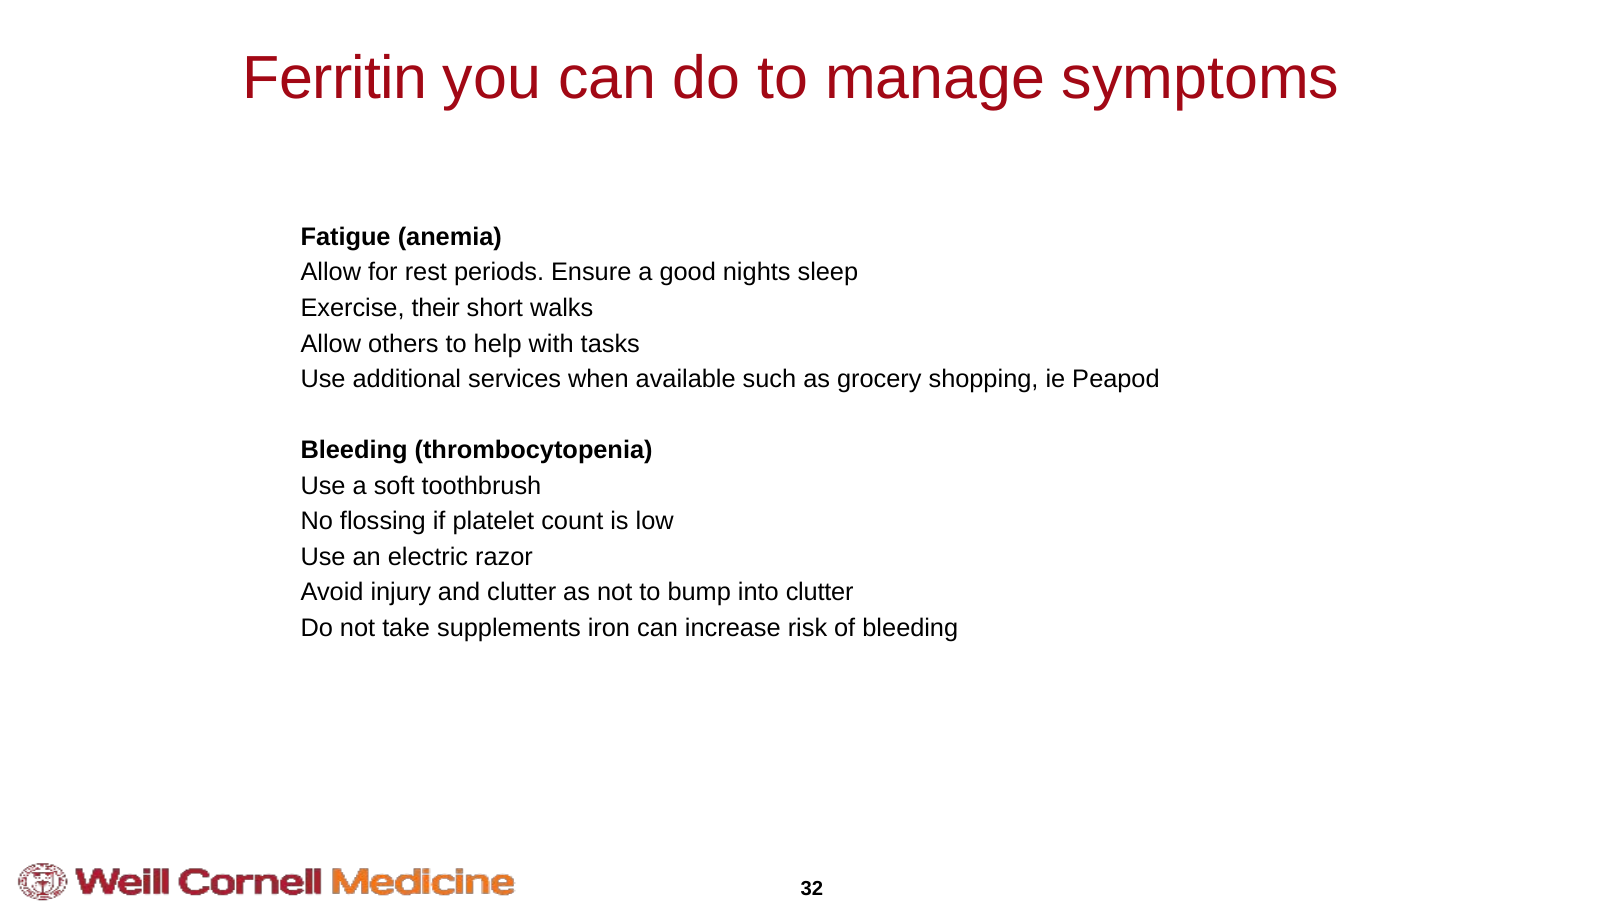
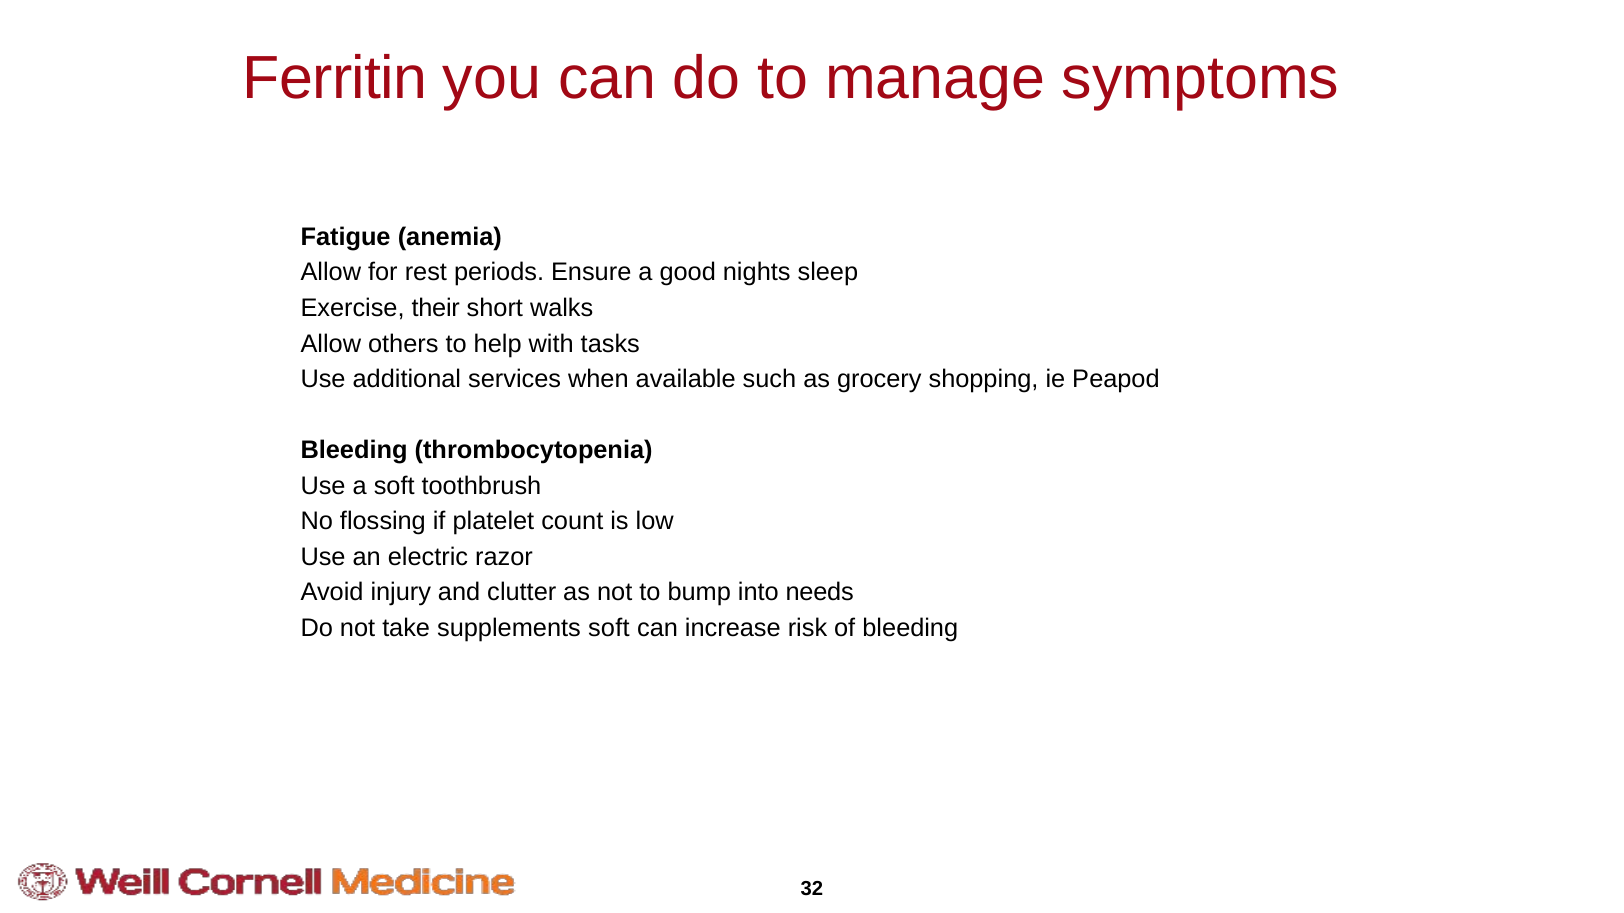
into clutter: clutter -> needs (820, 593)
supplements iron: iron -> soft (609, 628)
